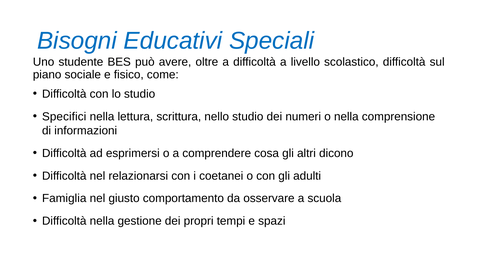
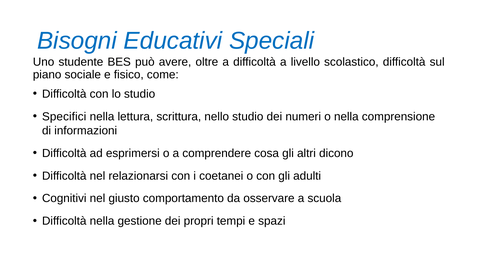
Famiglia: Famiglia -> Cognitivi (64, 198)
